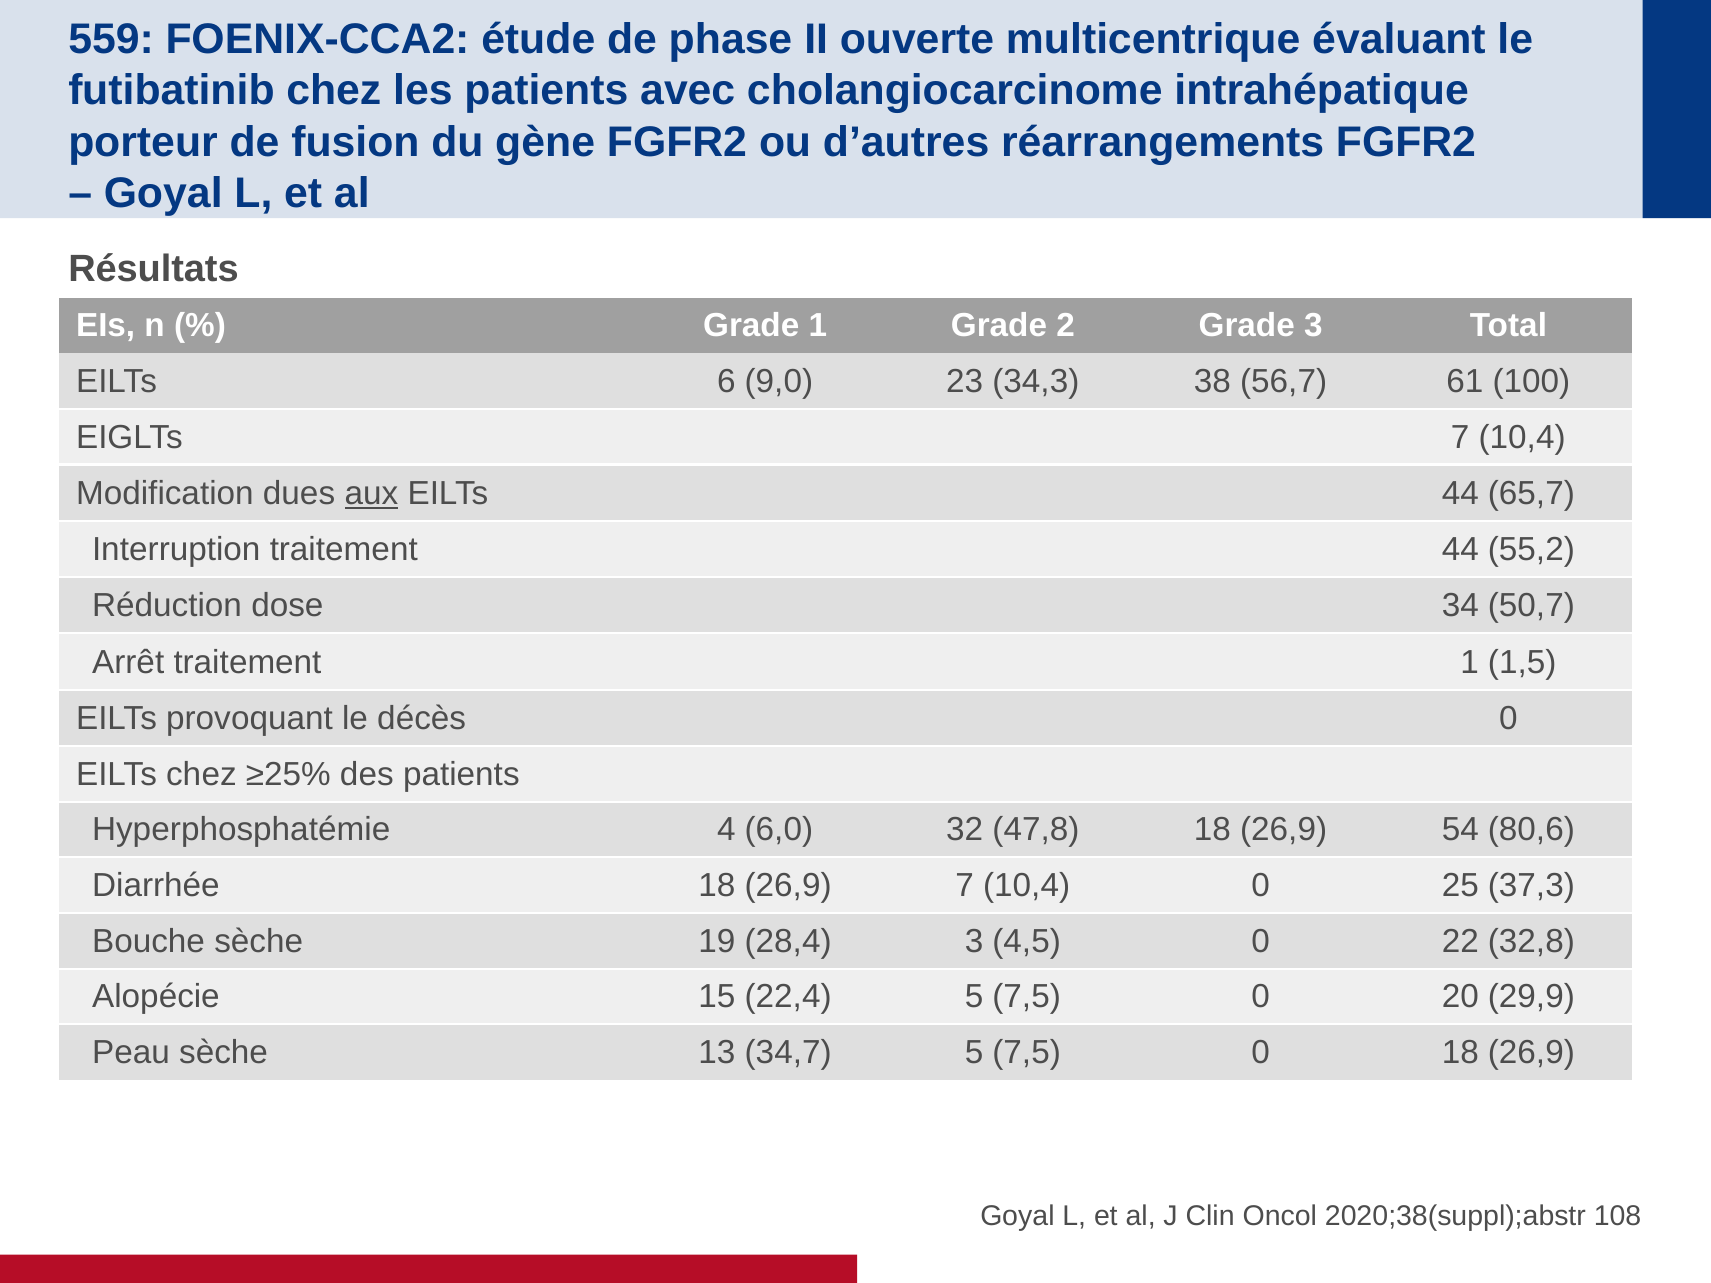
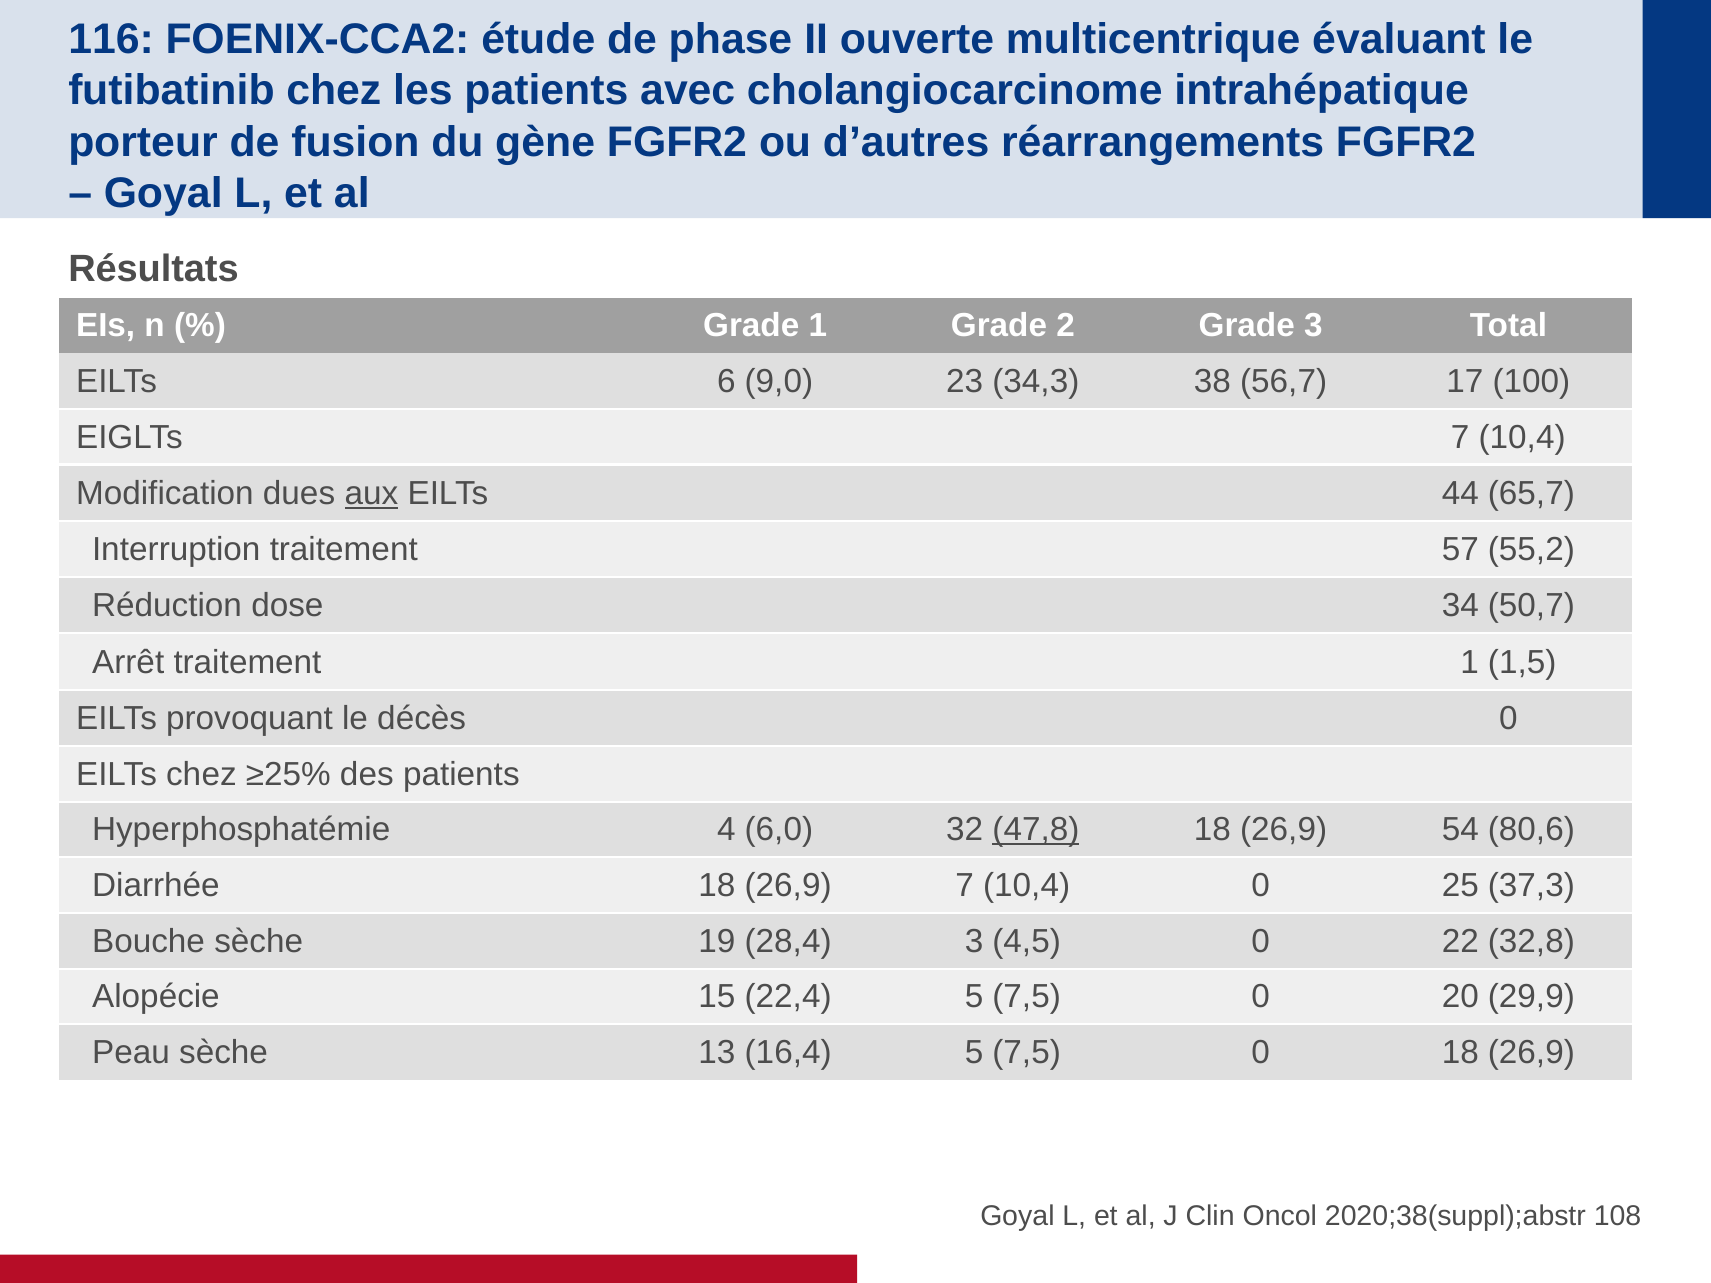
559: 559 -> 116 (111, 39)
61: 61 -> 17 (1465, 382)
traitement 44: 44 -> 57 (1460, 550)
47,8 underline: none -> present (1036, 830)
34,7: 34,7 -> 16,4 (788, 1053)
